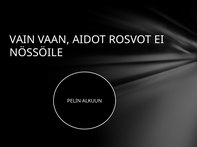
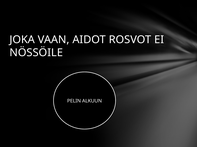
VAIN: VAIN -> JOKA (22, 40)
